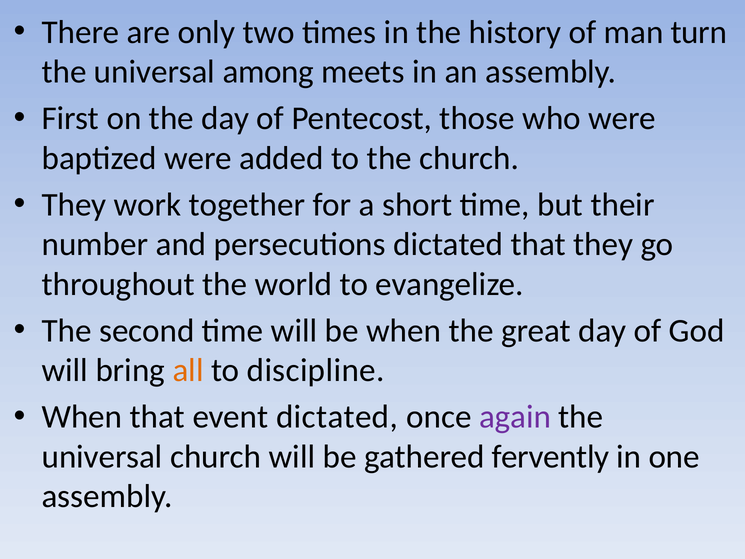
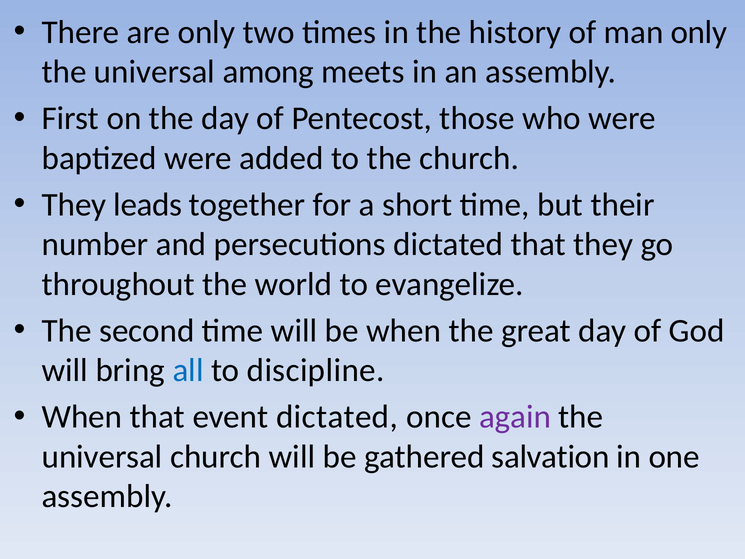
man turn: turn -> only (699, 32)
work: work -> leads (148, 205)
all colour: orange -> blue (188, 370)
fervently: fervently -> salvation (550, 456)
